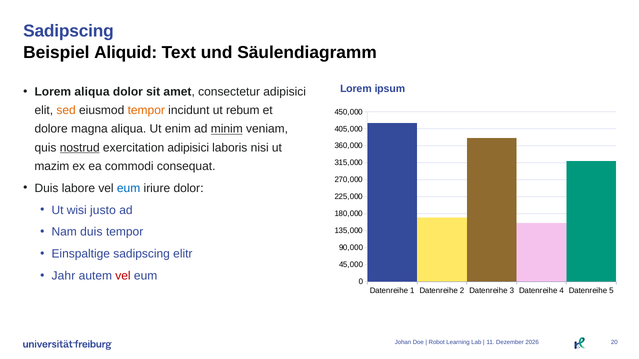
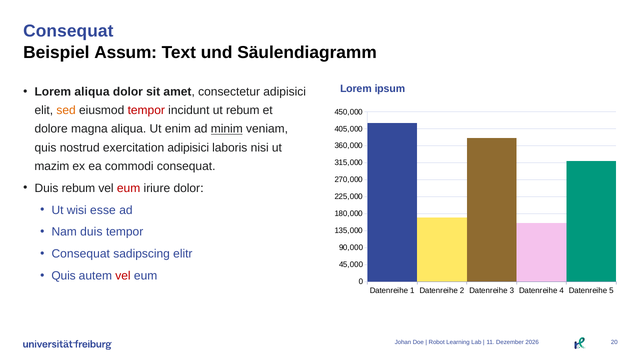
Sadipscing: Sadipscing -> Consequat (68, 31)
Aliquid: Aliquid -> Assum (126, 53)
tempor colour: orange -> red (146, 110)
nostrud underline: present -> none (80, 148)
Duis labore: labore -> rebum (78, 188)
eum colour: blue -> red (129, 188)
justo: justo -> esse (103, 210)
Einspaltige: Einspaltige -> Consequat (81, 254)
Jahr: Jahr -> Quis (64, 276)
